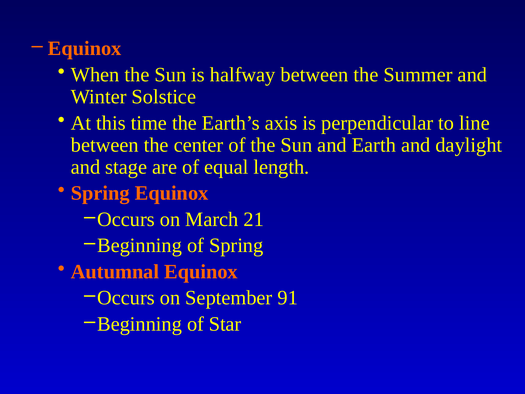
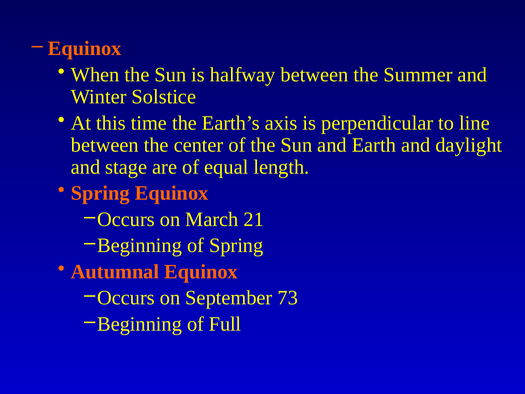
91: 91 -> 73 (288, 298)
Star: Star -> Full (225, 324)
